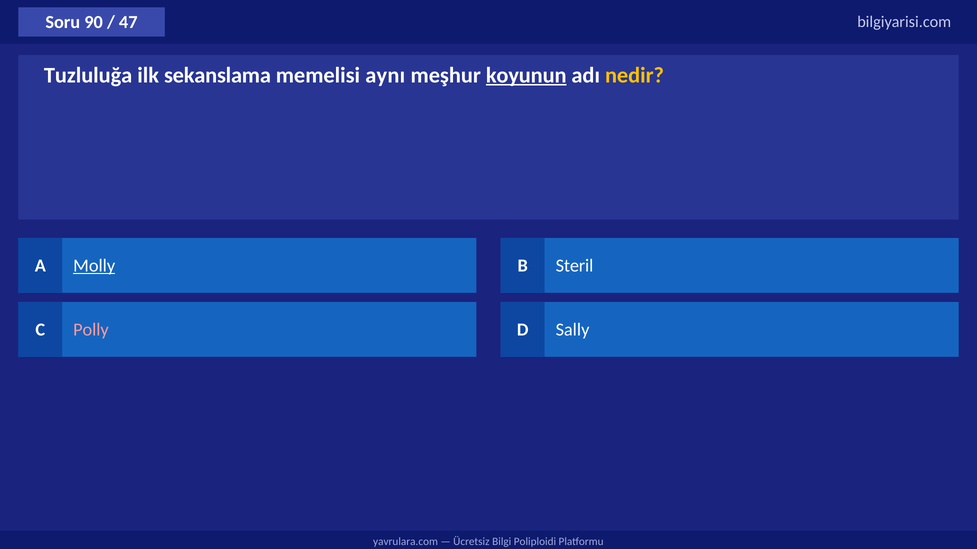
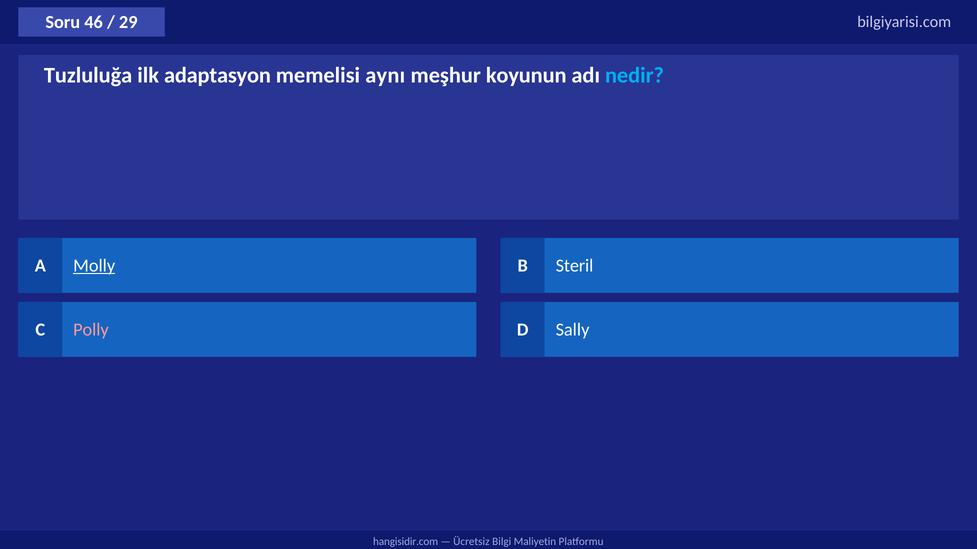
90: 90 -> 46 (94, 22)
47: 47 -> 29 (128, 22)
sekanslama: sekanslama -> adaptasyon (217, 75)
koyunun underline: present -> none (526, 75)
nedir colour: yellow -> light blue (634, 75)
yavrulara.com: yavrulara.com -> hangisidir.com (406, 542)
Poliploidi: Poliploidi -> Maliyetin (535, 542)
